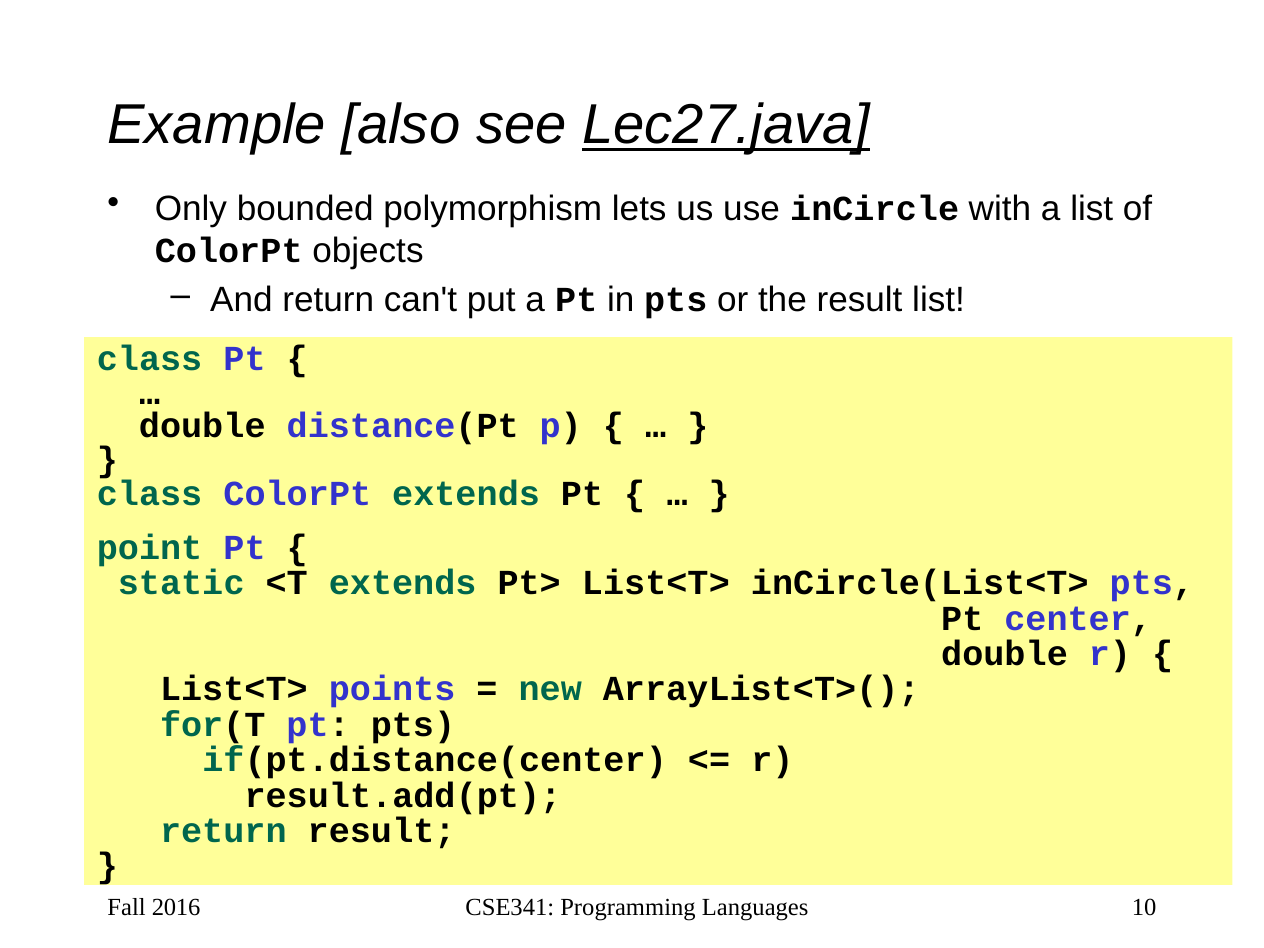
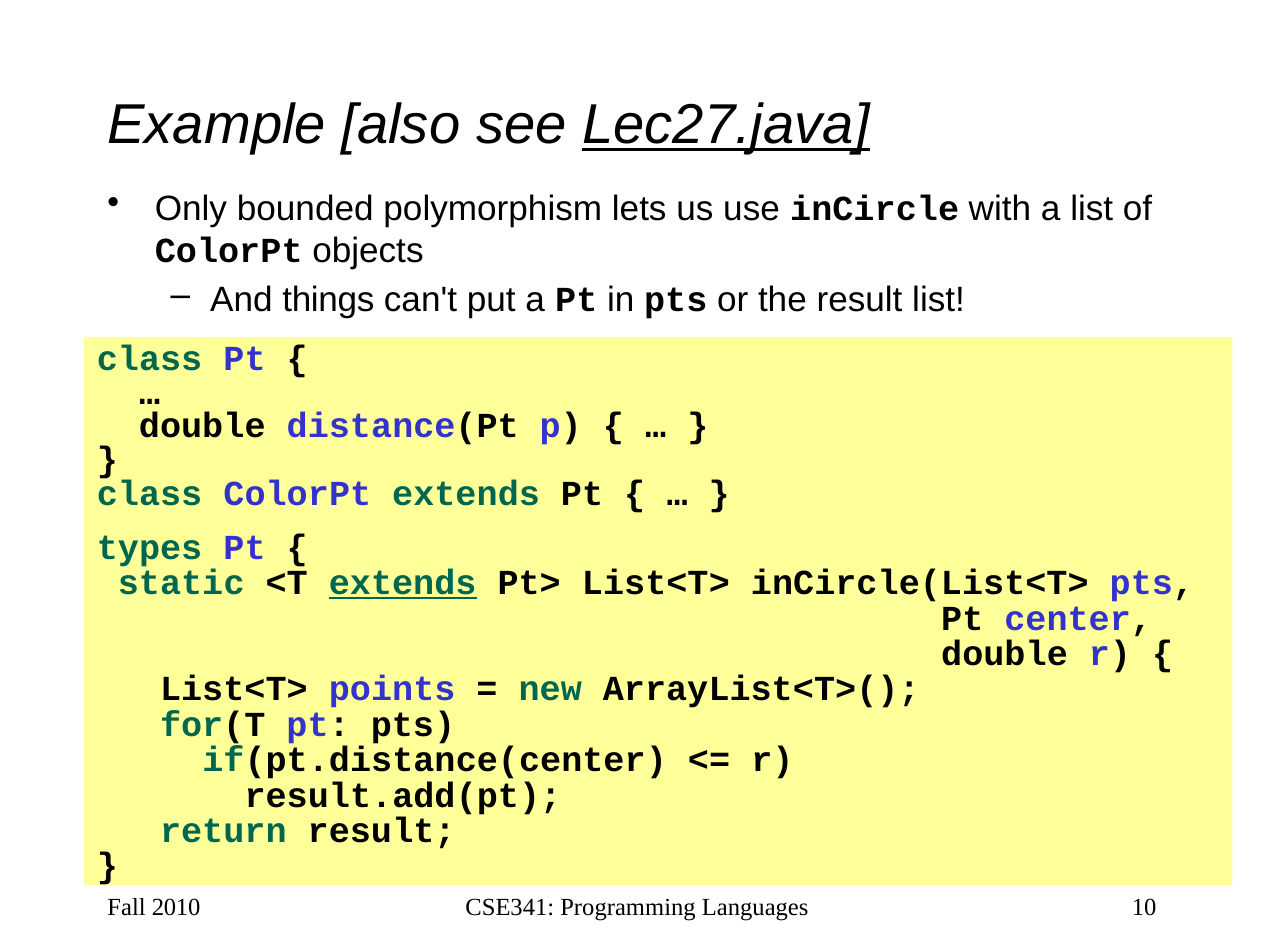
And return: return -> things (328, 300)
point: point -> types (150, 548)
extends underline: none -> present (403, 583)
2016: 2016 -> 2010 (176, 908)
